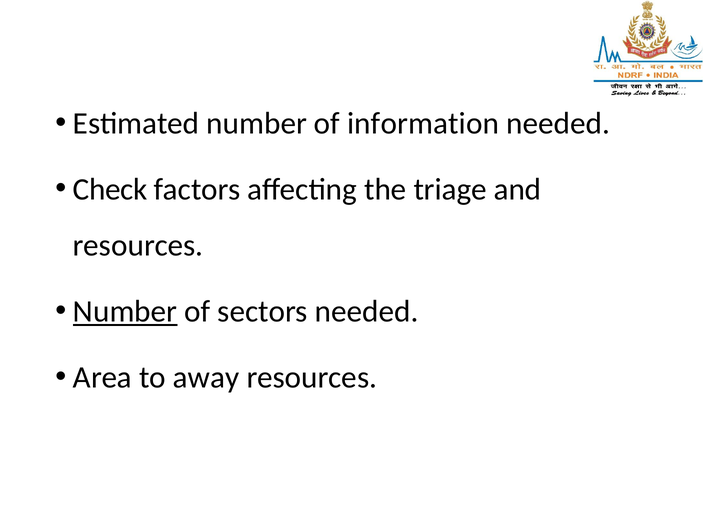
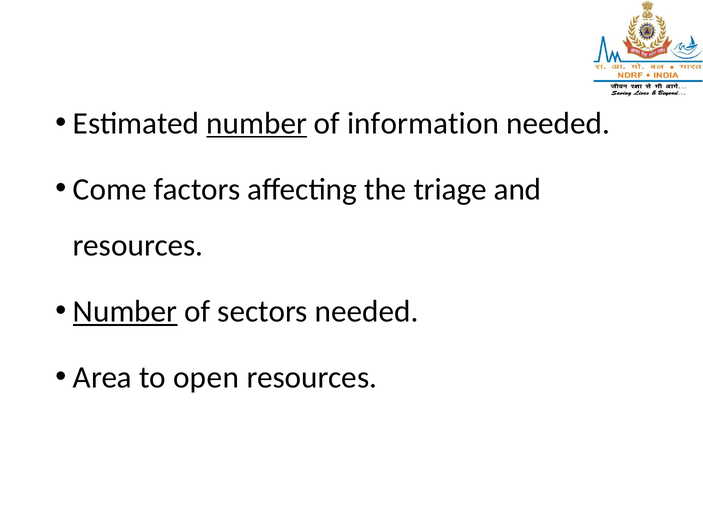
number underline: none -> present (257, 123)
Check: Check -> Come (110, 189)
away: away -> open (206, 378)
